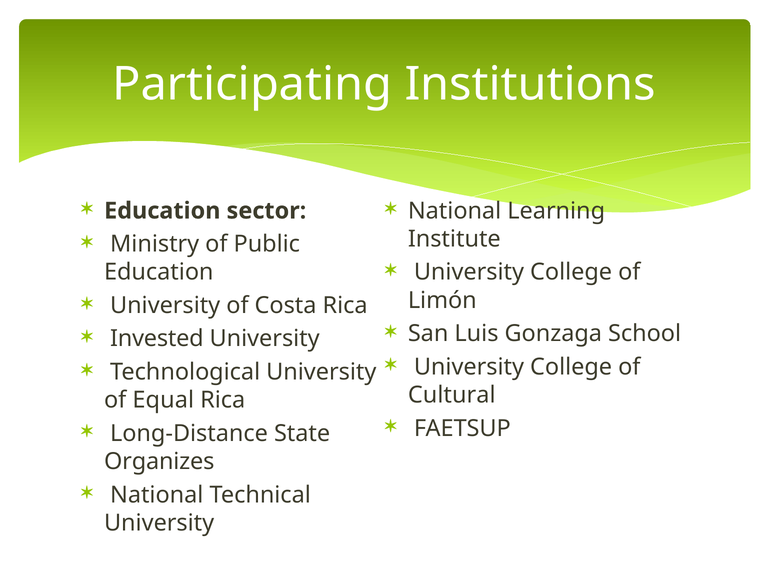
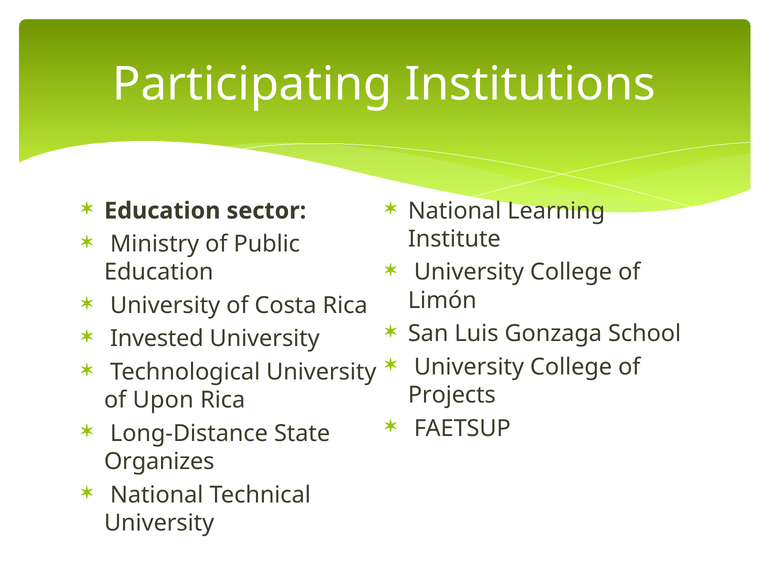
Cultural: Cultural -> Projects (452, 396)
Equal: Equal -> Upon (163, 401)
